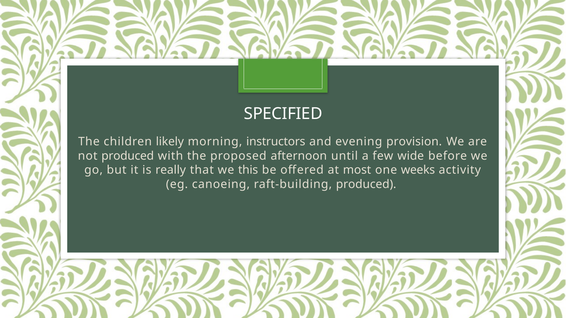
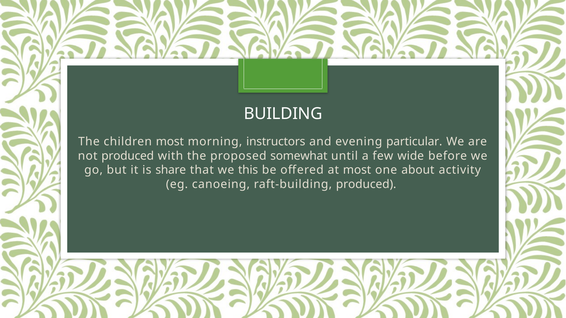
SPECIFIED: SPECIFIED -> BUILDING (283, 114)
children likely: likely -> most (170, 142)
provision: provision -> particular (414, 142)
afternoon: afternoon -> somewhat (299, 156)
really: really -> share (171, 170)
weeks: weeks -> about (418, 170)
